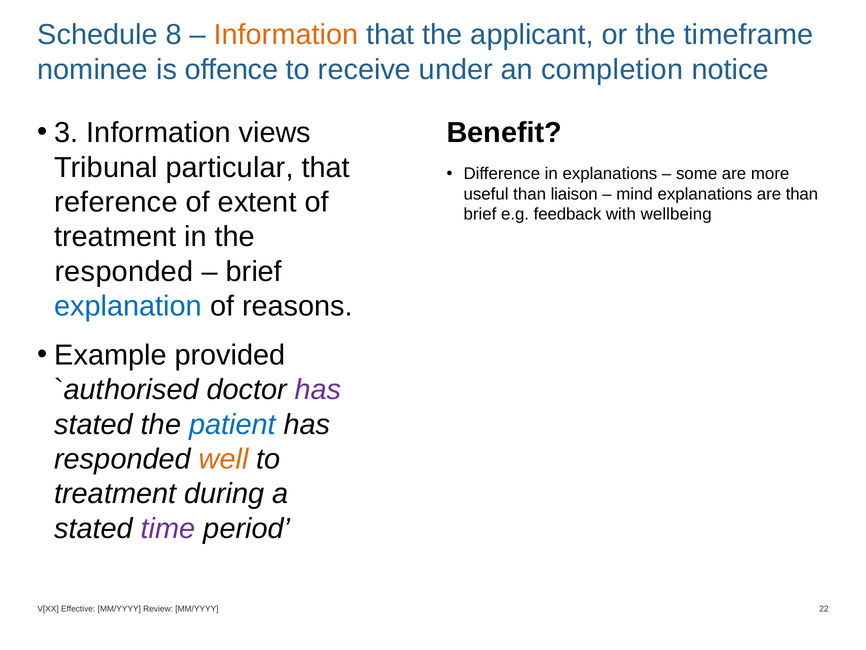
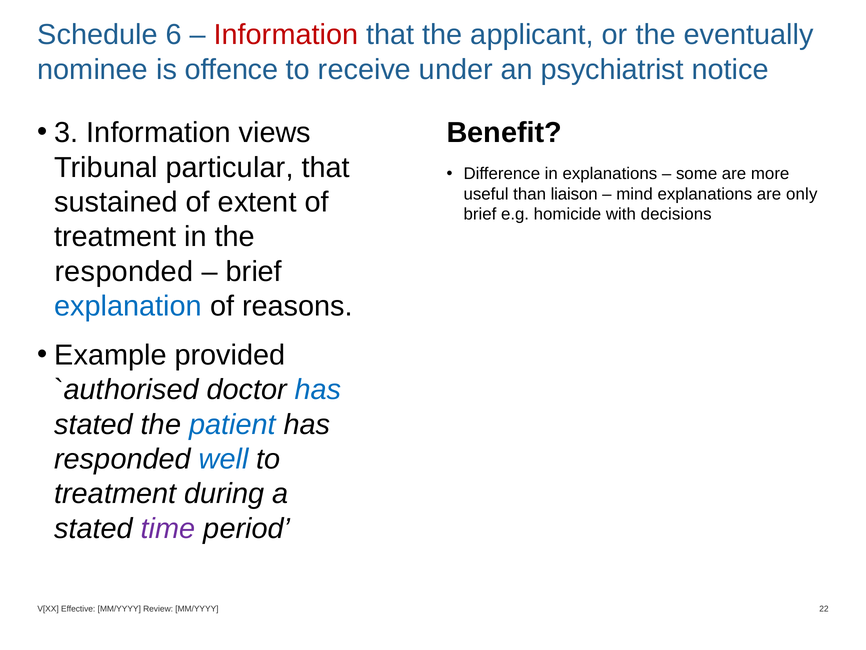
8: 8 -> 6 (174, 35)
Information colour: orange -> red (286, 35)
timeframe: timeframe -> eventually (749, 35)
completion: completion -> psychiatrist (612, 69)
are than: than -> only (802, 194)
reference: reference -> sustained (116, 202)
feedback: feedback -> homicide (567, 214)
wellbeing: wellbeing -> decisions (676, 214)
has colour: purple -> blue (318, 390)
well colour: orange -> blue (224, 459)
